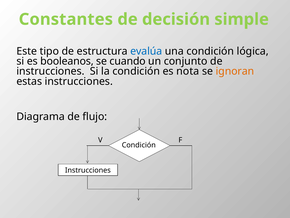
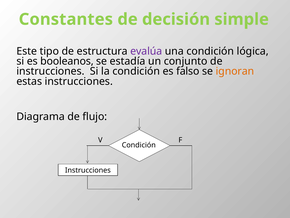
evalúa colour: blue -> purple (146, 51)
cuando: cuando -> estadía (128, 61)
nota: nota -> falso (188, 71)
